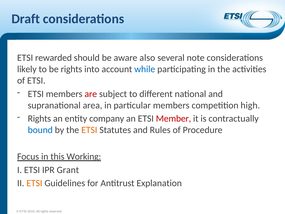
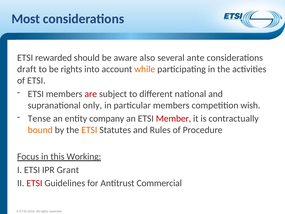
Draft: Draft -> Most (26, 19)
note: note -> ante (196, 58)
likely: likely -> draft (27, 69)
while colour: blue -> orange (145, 69)
area: area -> only (92, 105)
high: high -> wish (250, 105)
Rights: Rights -> Tense (39, 118)
bound colour: blue -> orange (40, 130)
ETSI colour: orange -> red (34, 183)
Explanation: Explanation -> Commercial (159, 183)
